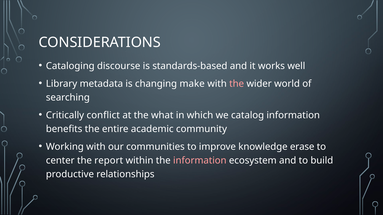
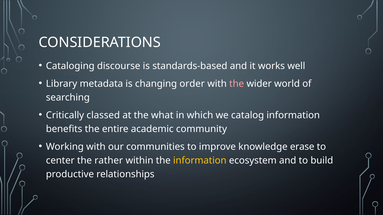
make: make -> order (192, 84)
conflict: conflict -> classed (103, 115)
report: report -> rather (109, 161)
information colour: pink -> yellow (200, 161)
